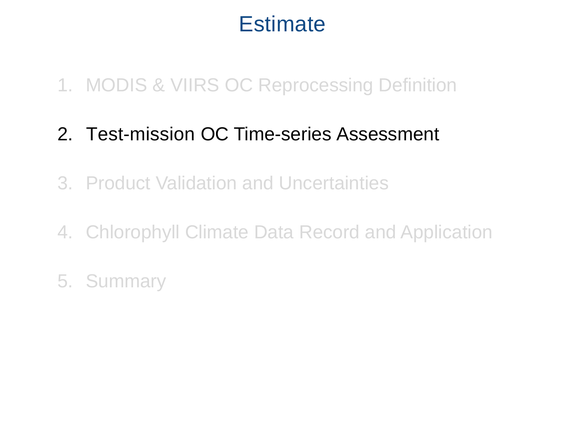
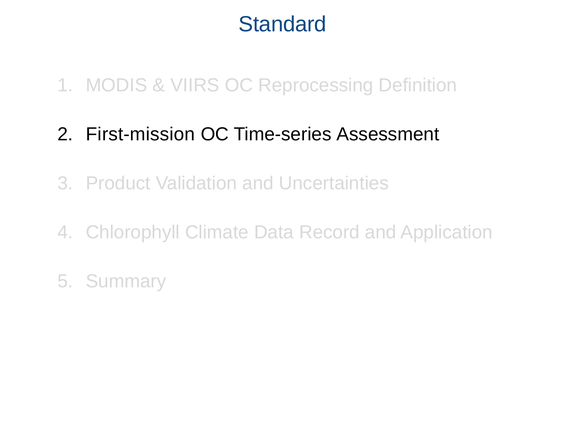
Estimate: Estimate -> Standard (283, 24)
Test-mission: Test-mission -> First-mission (140, 134)
